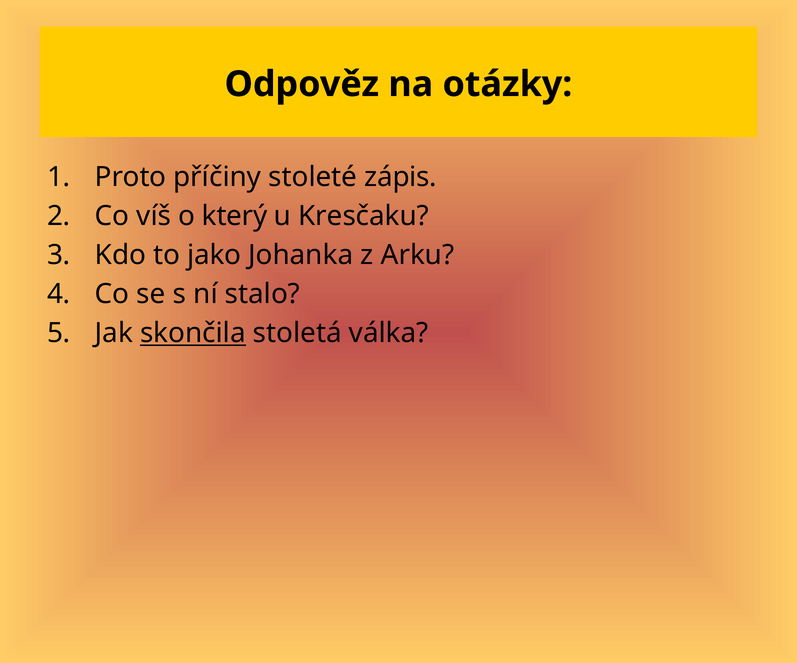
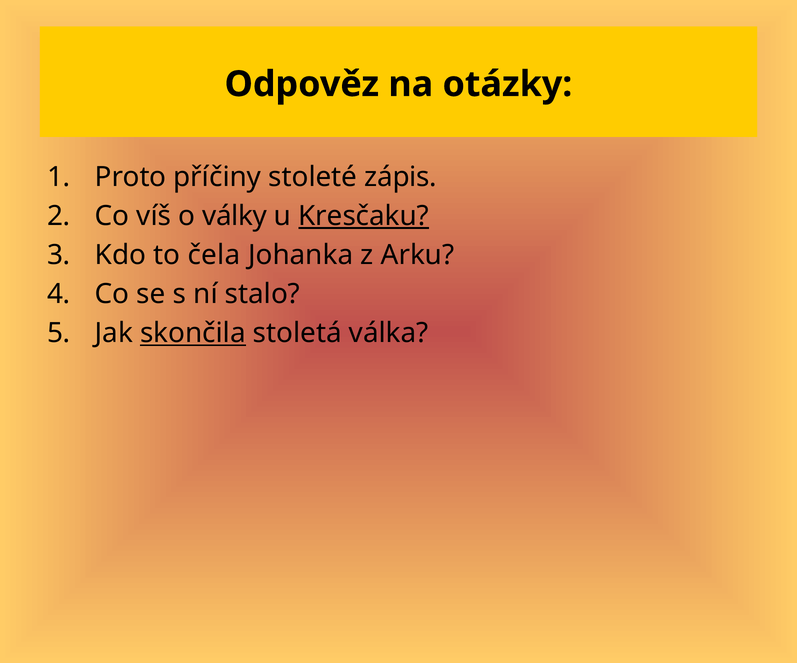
který: který -> války (235, 216)
Kresčaku underline: none -> present (364, 216)
jako: jako -> čela (214, 255)
